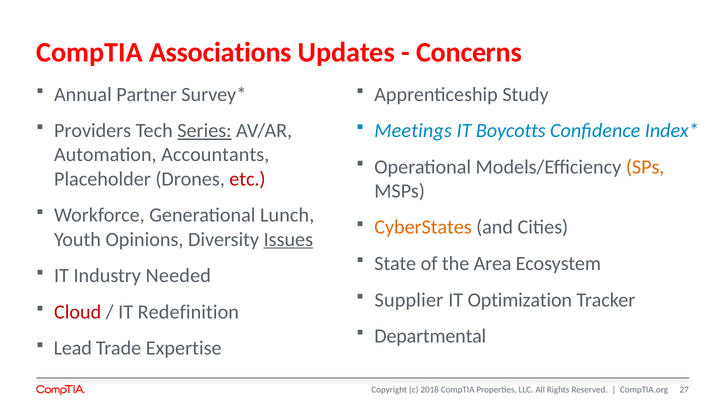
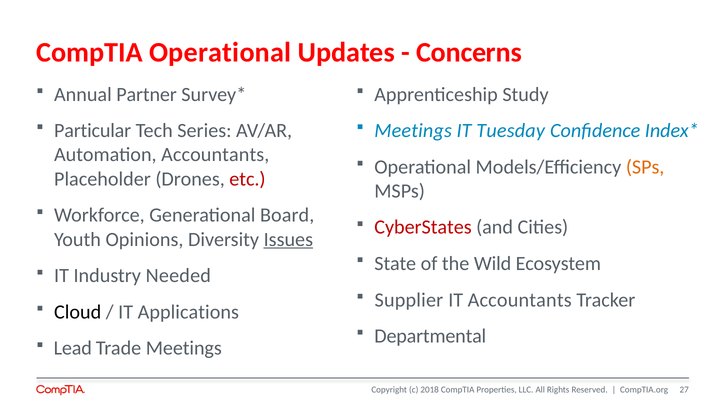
CompTIA Associations: Associations -> Operational (220, 52)
Providers: Providers -> Particular (93, 131)
Series underline: present -> none (204, 131)
Boycotts: Boycotts -> Tuesday (511, 131)
Lunch: Lunch -> Board (287, 215)
CyberStates colour: orange -> red (423, 227)
Area: Area -> Wild (493, 263)
IT Optimization: Optimization -> Accountants (520, 300)
Cloud colour: red -> black (78, 312)
Redefinition: Redefinition -> Applications (188, 312)
Trade Expertise: Expertise -> Meetings (184, 348)
